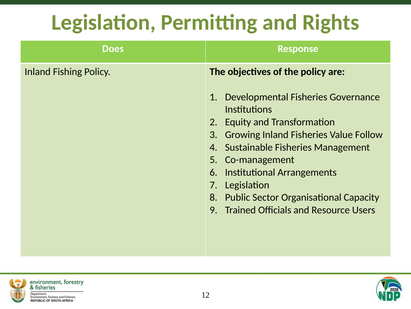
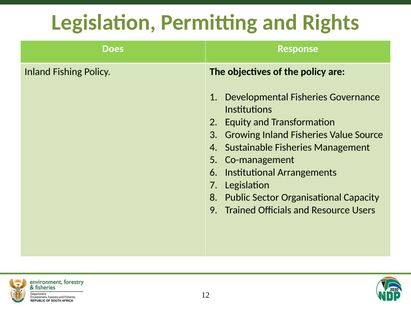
Follow: Follow -> Source (369, 134)
